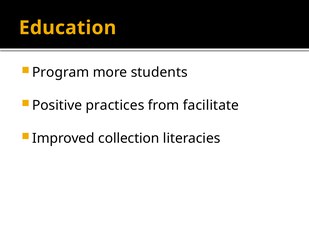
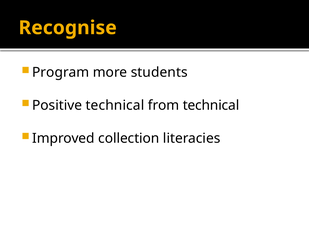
Education: Education -> Recognise (68, 28)
Positive practices: practices -> technical (115, 105)
from facilitate: facilitate -> technical (211, 105)
